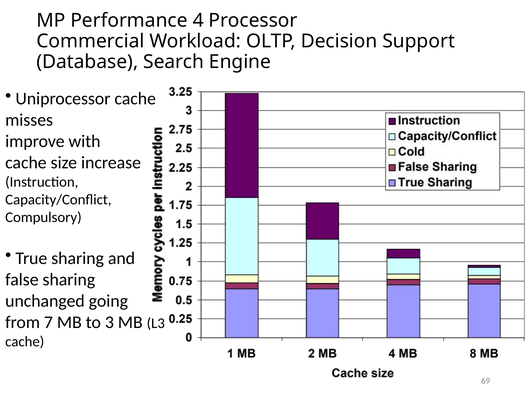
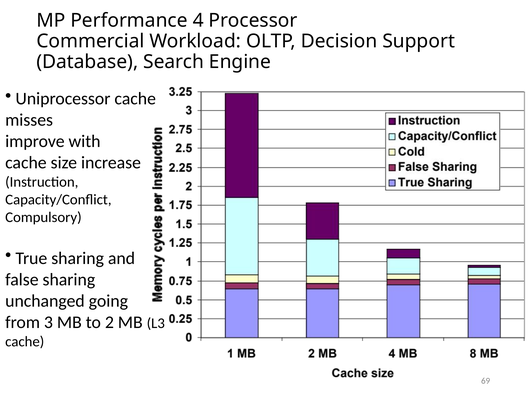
7: 7 -> 3 (48, 322)
3: 3 -> 2 (109, 322)
